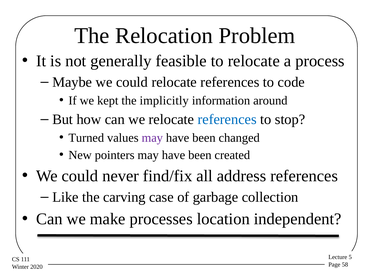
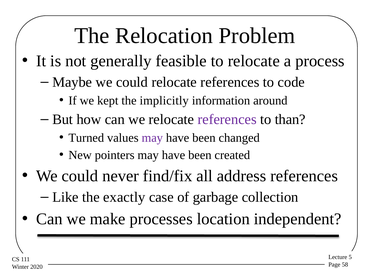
references colour: blue -> purple (227, 120)
stop: stop -> than (290, 120)
carving: carving -> exactly (124, 197)
